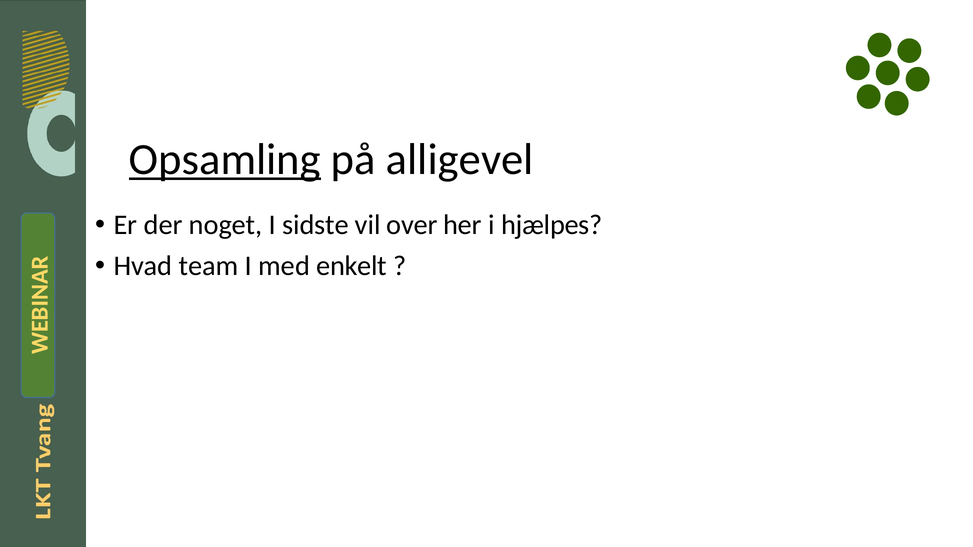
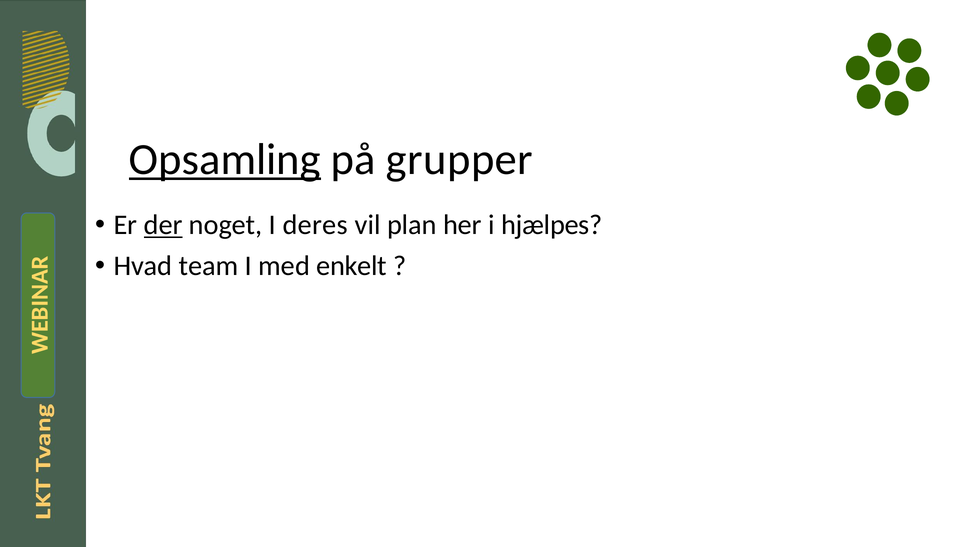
alligevel: alligevel -> grupper (459, 160)
der underline: none -> present (163, 225)
sidste: sidste -> deres (315, 225)
over: over -> plan (412, 225)
